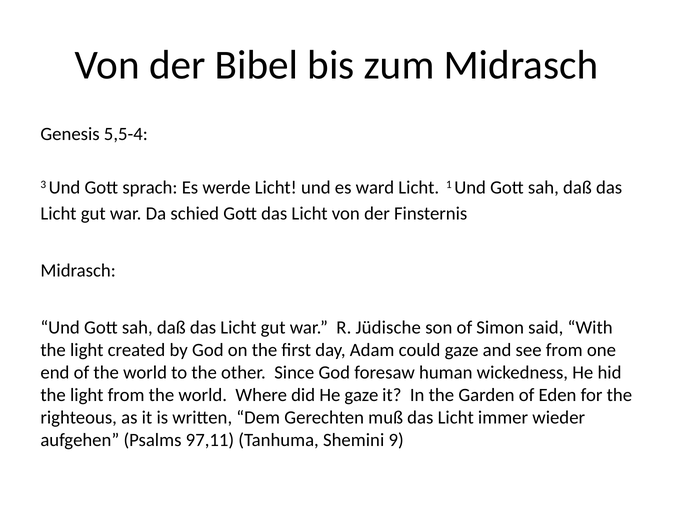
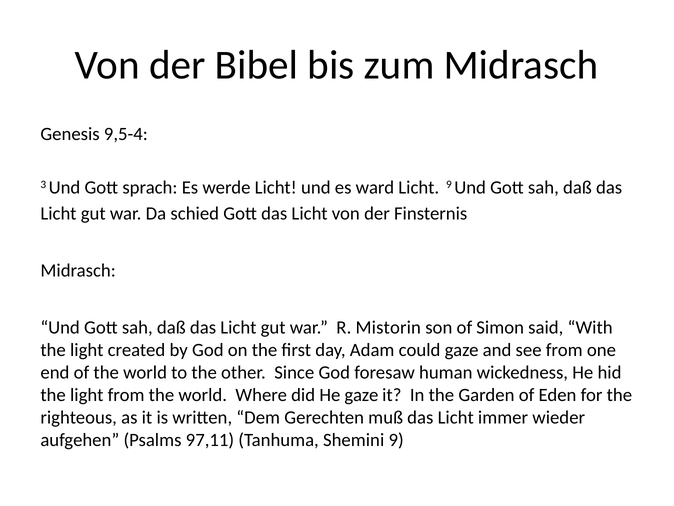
5,5-4: 5,5-4 -> 9,5-4 (126, 134)
Licht 1: 1 -> 9 (449, 184)
Jüdische: Jüdische -> Mistorin (388, 327)
